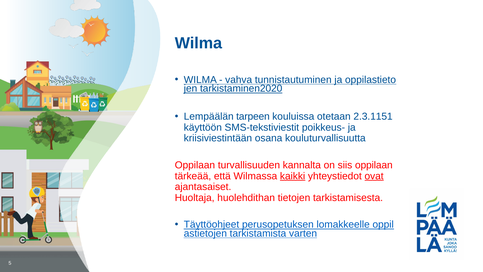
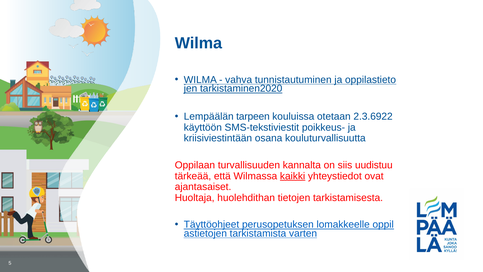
2.3.1151: 2.3.1151 -> 2.3.6922 (373, 116)
siis oppilaan: oppilaan -> uudistuu (374, 165)
ovat underline: present -> none (374, 176)
